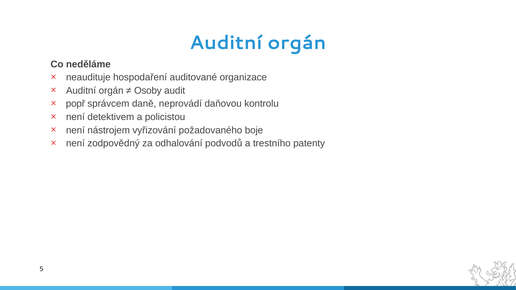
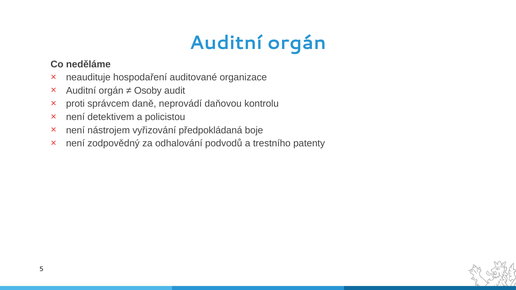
popř: popř -> proti (75, 104)
požadovaného: požadovaného -> předpokládaná (210, 130)
